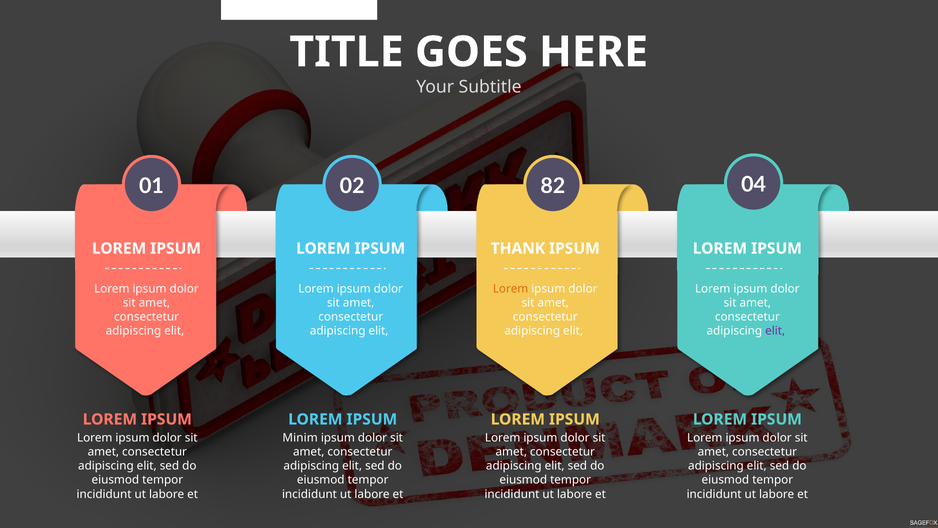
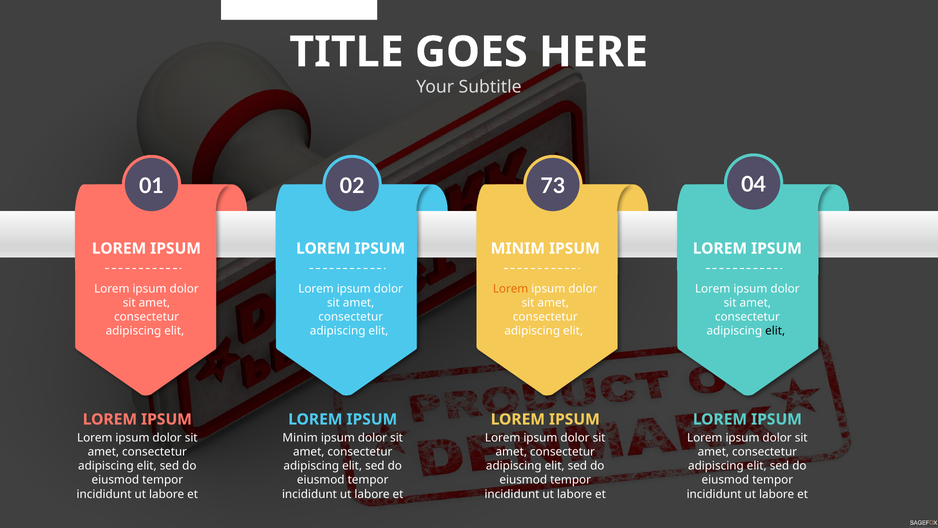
82: 82 -> 73 (553, 186)
THANK: THANK -> MINIM (518, 248)
elit colour: purple -> black (775, 331)
